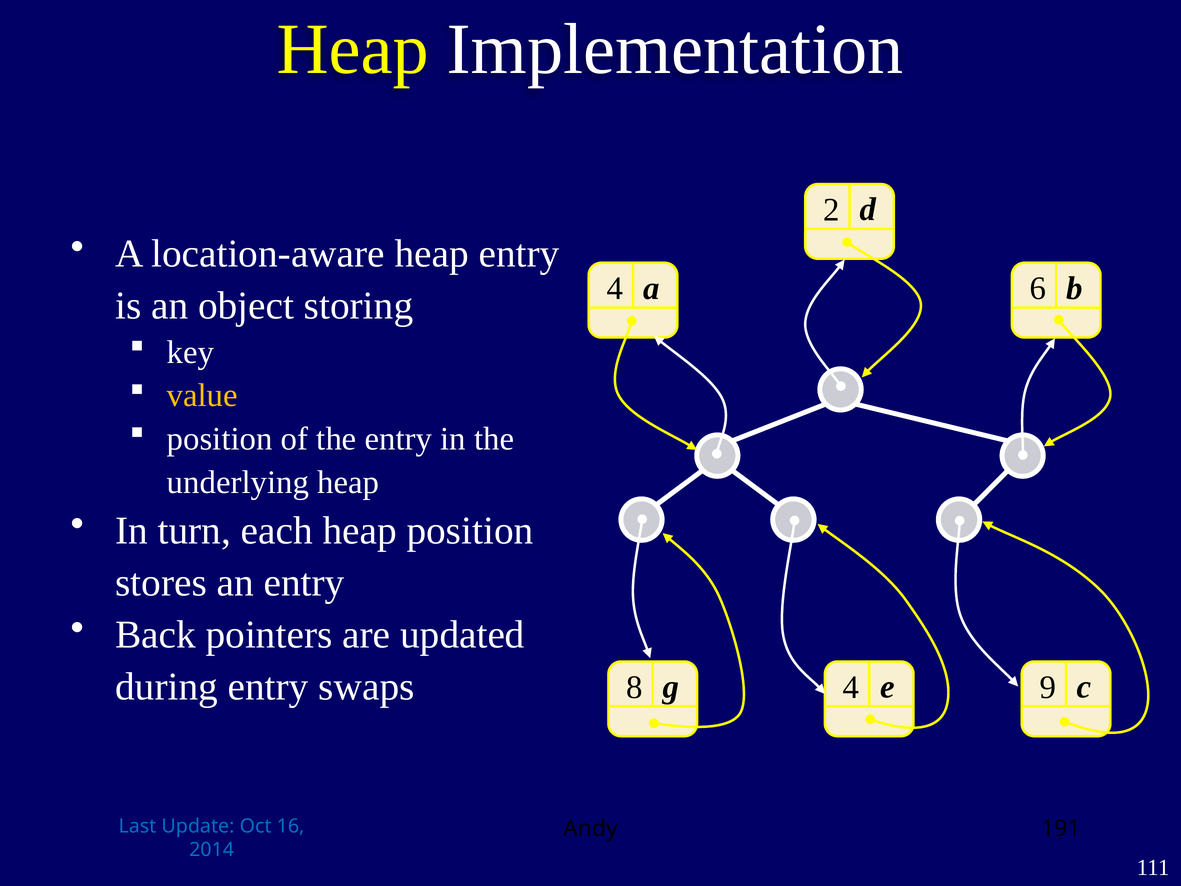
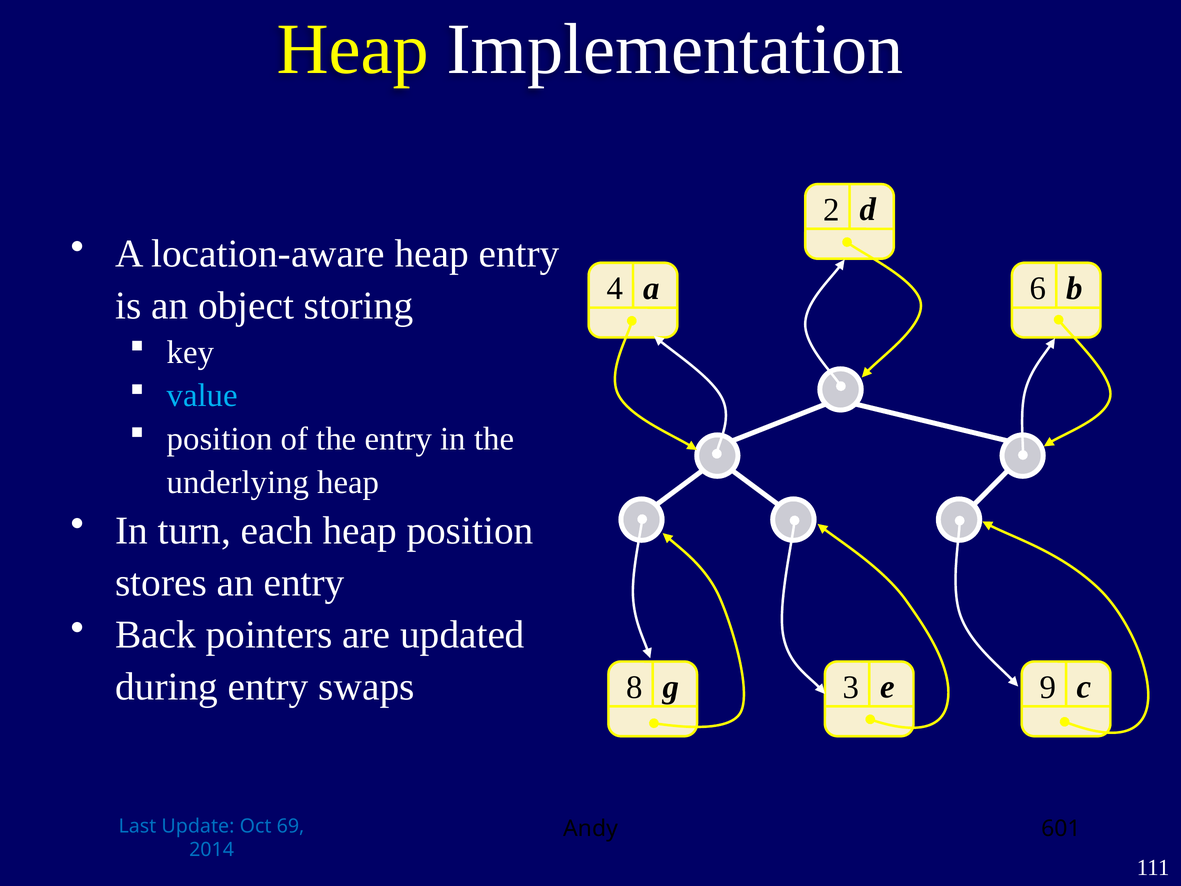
value colour: yellow -> light blue (202, 395)
g 4: 4 -> 3 (851, 687)
16: 16 -> 69 (291, 826)
191: 191 -> 601 (1061, 828)
